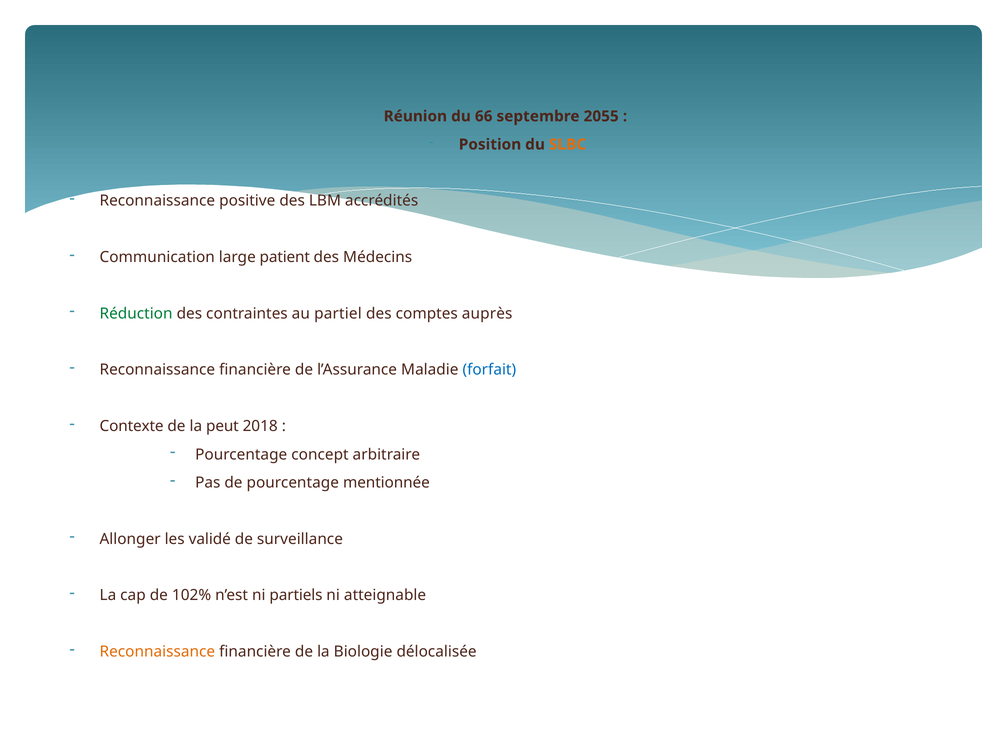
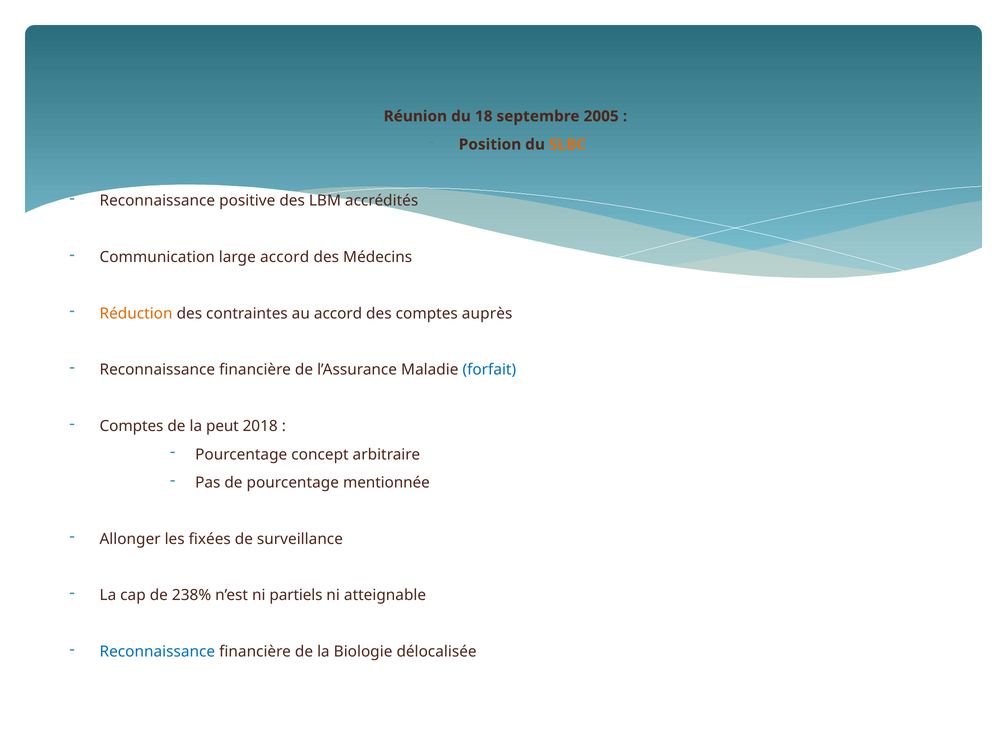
66: 66 -> 18 (484, 116)
2055: 2055 -> 2005 (601, 116)
large patient: patient -> accord (285, 257)
Réduction colour: green -> orange (136, 314)
au partiel: partiel -> accord (338, 314)
Contexte: Contexte -> Comptes (132, 427)
validé: validé -> fixées (210, 539)
102%: 102% -> 238% (192, 596)
Reconnaissance colour: orange -> blue (157, 652)
